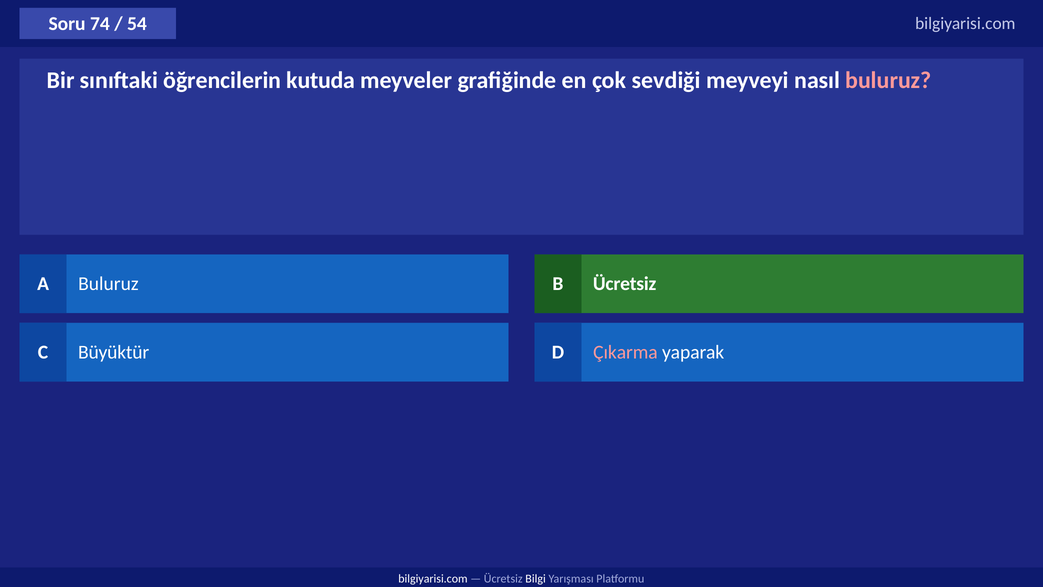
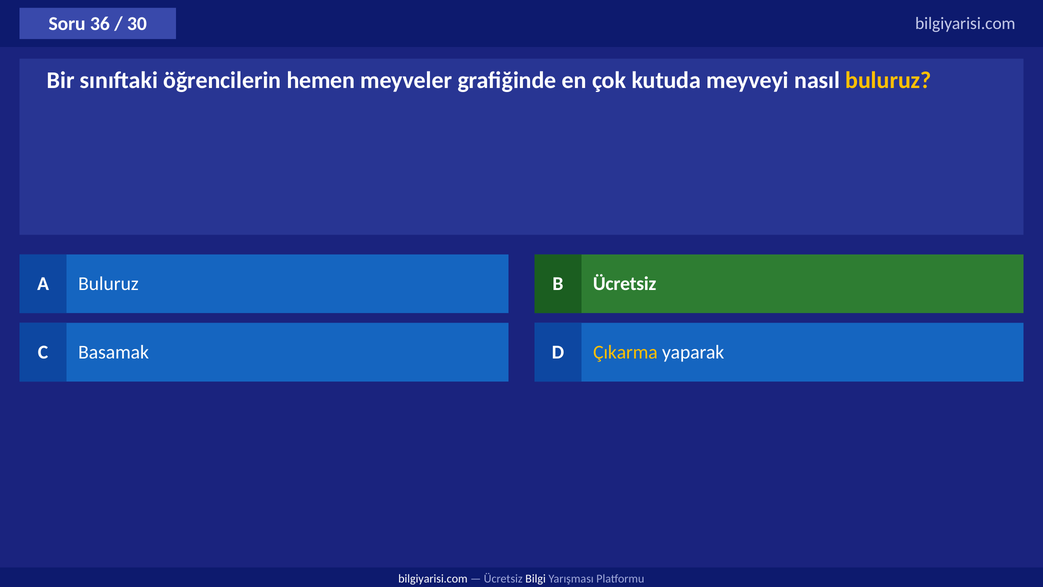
74: 74 -> 36 (100, 24)
54: 54 -> 30 (137, 24)
kutuda: kutuda -> hemen (321, 80)
sevdiği: sevdiği -> kutuda (666, 80)
buluruz colour: pink -> yellow (888, 80)
Büyüktür: Büyüktür -> Basamak (114, 352)
Çıkarma colour: pink -> yellow (625, 352)
